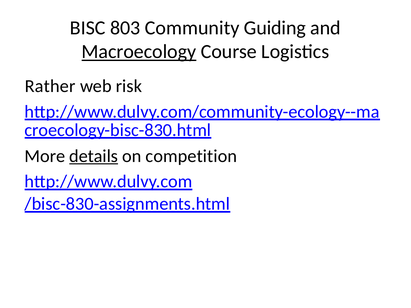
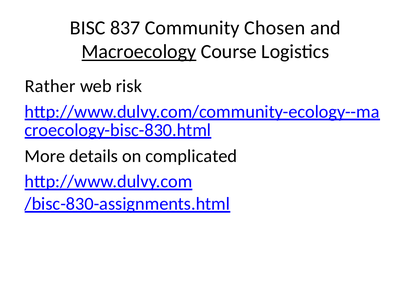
803: 803 -> 837 (125, 28)
Guiding: Guiding -> Chosen (275, 28)
details underline: present -> none (94, 156)
competition: competition -> complicated (191, 156)
